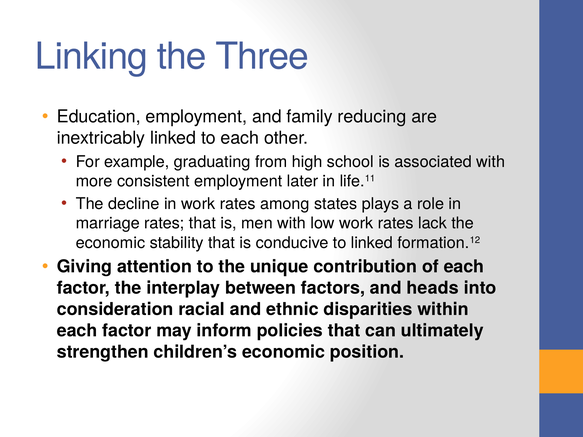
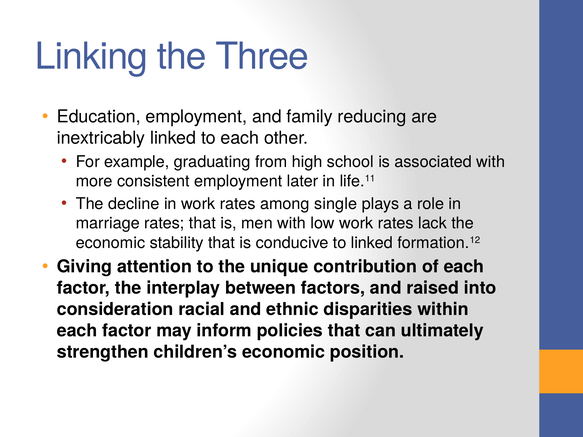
states: states -> single (336, 204)
heads: heads -> raised (433, 288)
